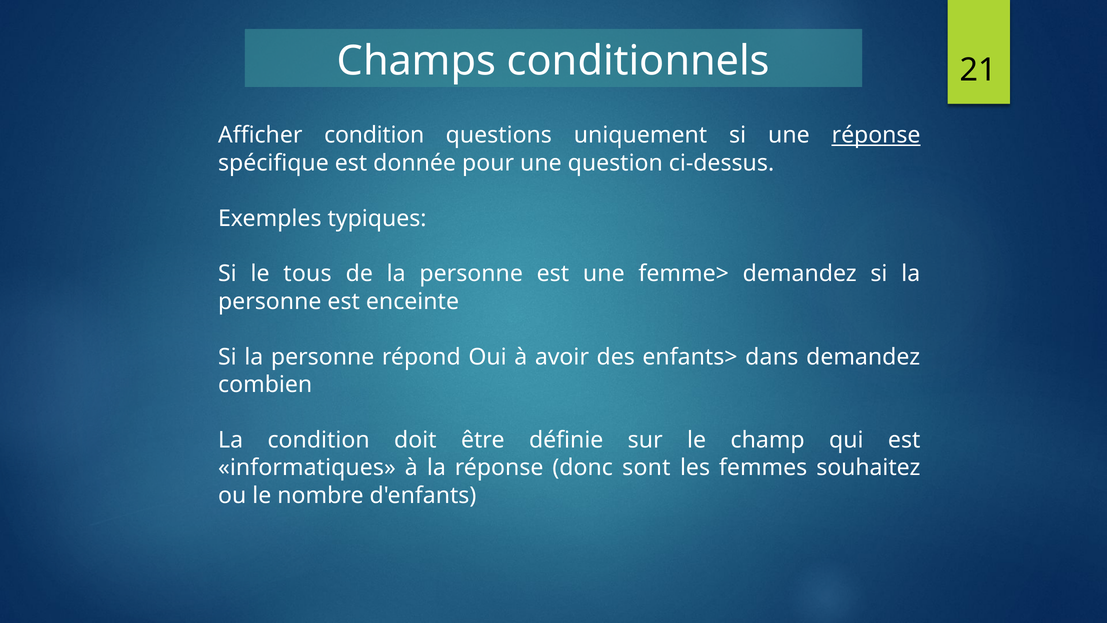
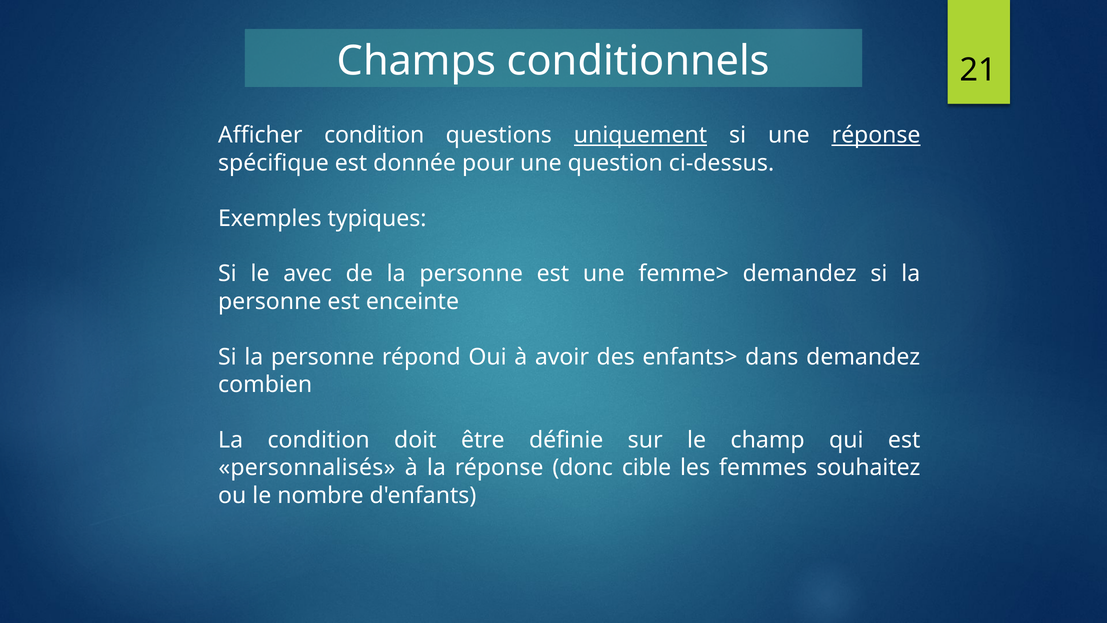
uniquement underline: none -> present (640, 135)
tous: tous -> avec (308, 274)
informatiques: informatiques -> personnalisés (307, 468)
sont: sont -> cible (647, 468)
